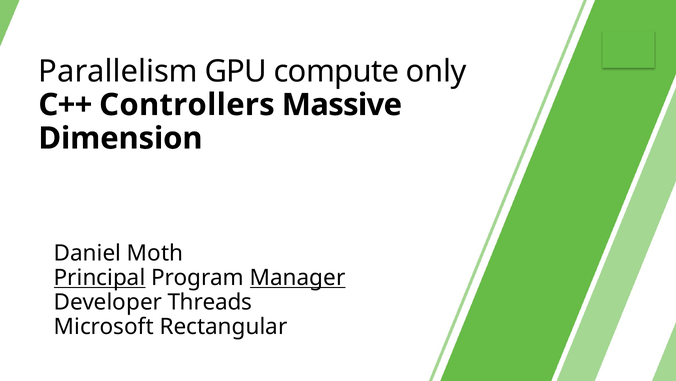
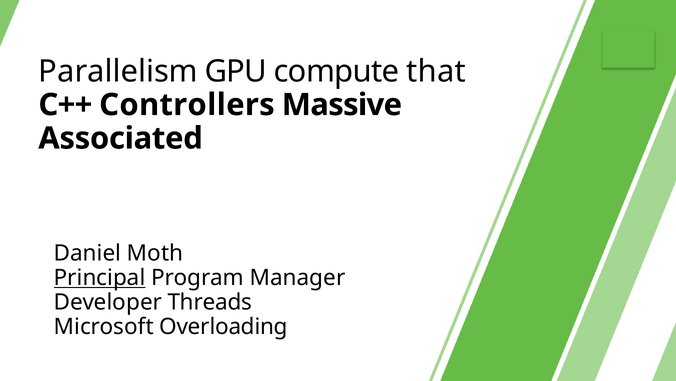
only: only -> that (436, 71)
Dimension: Dimension -> Associated (121, 138)
Manager underline: present -> none (298, 277)
Rectangular: Rectangular -> Overloading (224, 326)
